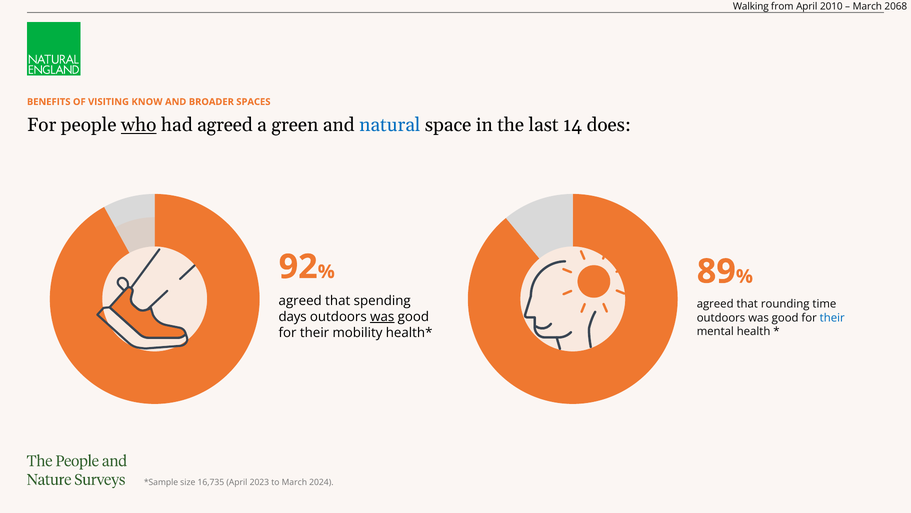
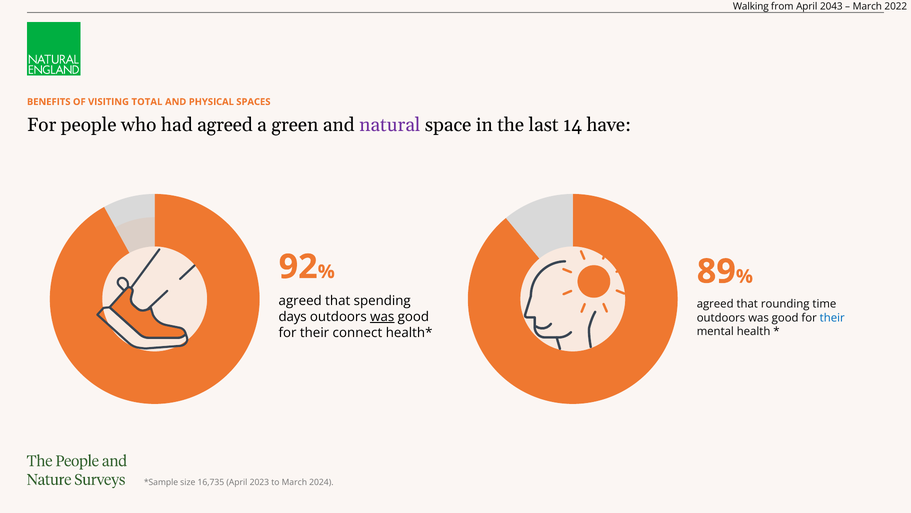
2010: 2010 -> 2043 (831, 7)
2068: 2068 -> 2022 (896, 7)
KNOW: KNOW -> TOTAL (147, 102)
BROADER: BROADER -> PHYSICAL (211, 102)
who underline: present -> none (139, 125)
natural colour: blue -> purple (390, 125)
does: does -> have (609, 125)
mobility: mobility -> connect (357, 332)
